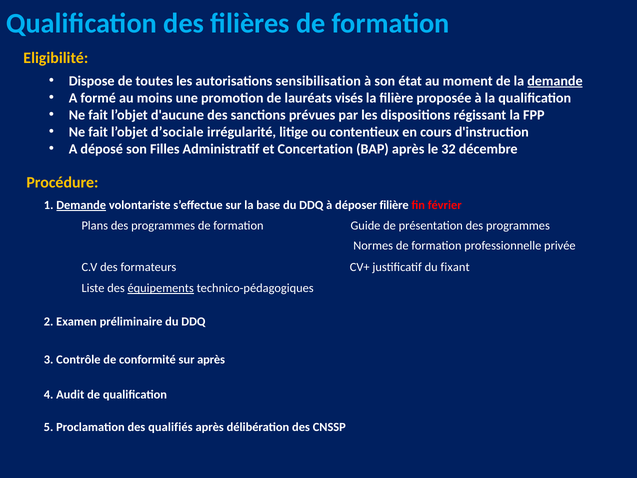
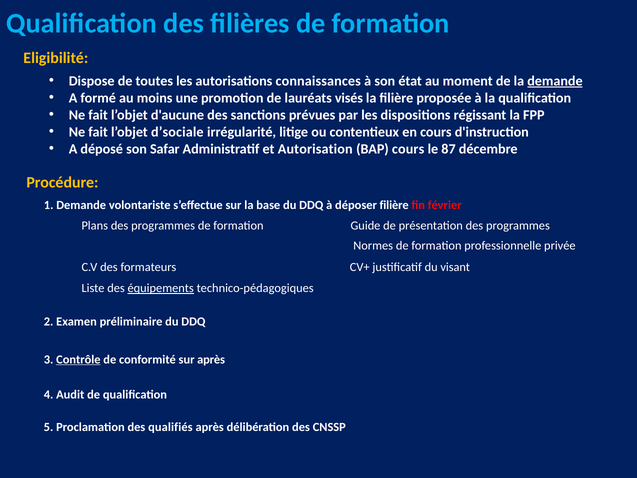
sensibilisation: sensibilisation -> connaissances (318, 81)
Filles: Filles -> Safar (165, 149)
Concertation: Concertation -> Autorisation (315, 149)
BAP après: après -> cours (408, 149)
32: 32 -> 87 (449, 149)
Demande underline: present -> none (81, 205)
fixant: fixant -> visant (455, 267)
Contrôle underline: none -> present (78, 359)
